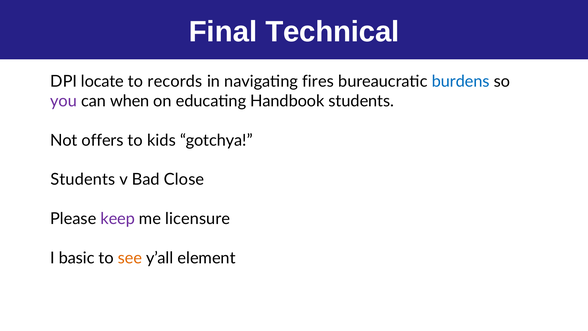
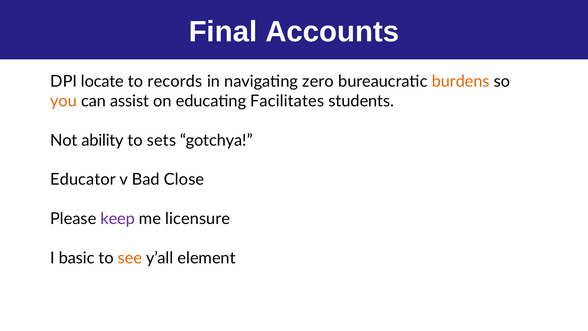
Technical: Technical -> Accounts (332, 32)
fires: fires -> zero (318, 81)
burdens colour: blue -> orange (461, 81)
you colour: purple -> orange (64, 101)
when: when -> assist (130, 101)
Handbook: Handbook -> Facilitates (287, 101)
offers: offers -> ability (103, 140)
kids: kids -> sets (162, 140)
Students: Students -> Educator (83, 179)
